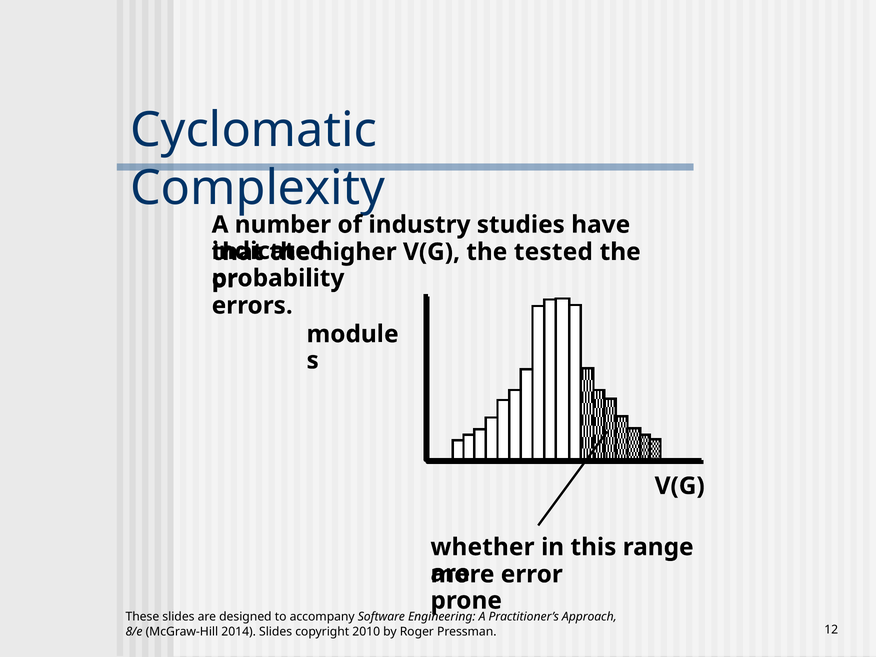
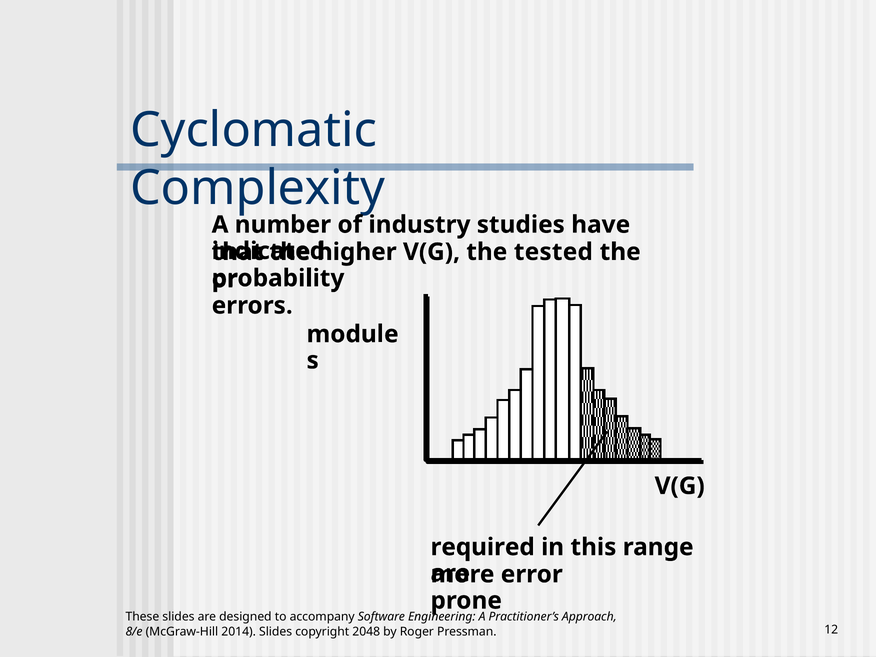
whether: whether -> required (483, 547)
2010: 2010 -> 2048 (366, 632)
